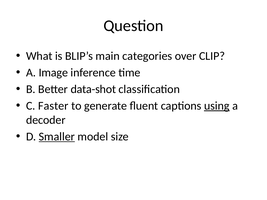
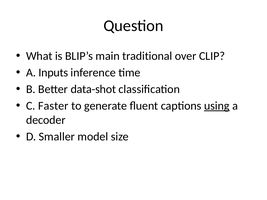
categories: categories -> traditional (147, 56)
Image: Image -> Inputs (53, 73)
Smaller underline: present -> none (57, 137)
